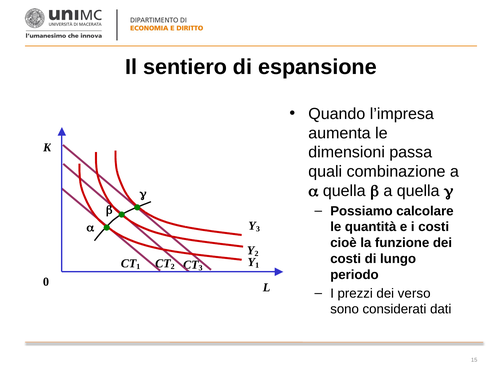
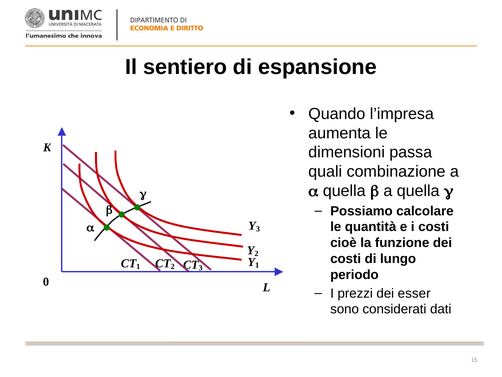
verso: verso -> esser (414, 293)
